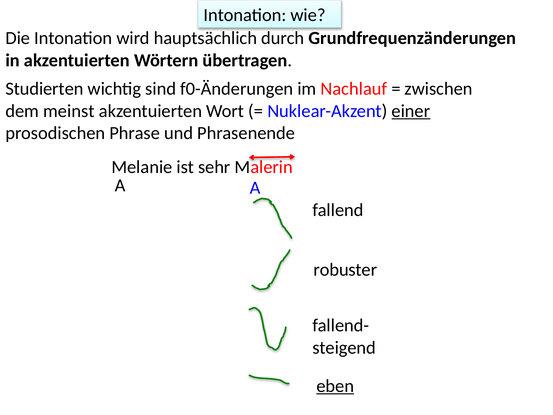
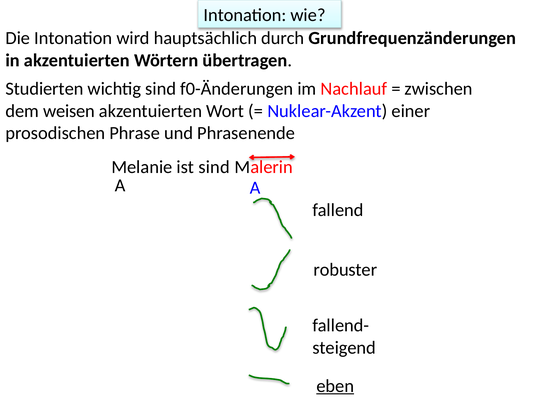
meinst: meinst -> weisen (69, 111)
einer underline: present -> none (411, 111)
ist sehr: sehr -> sind (214, 167)
